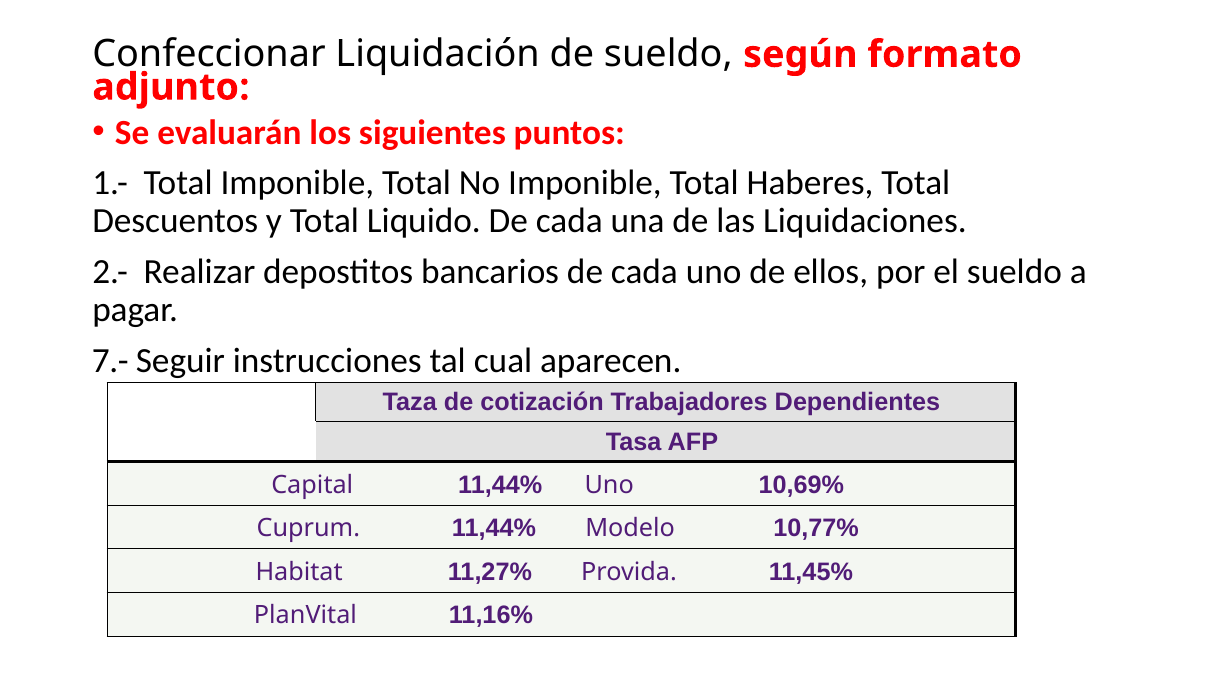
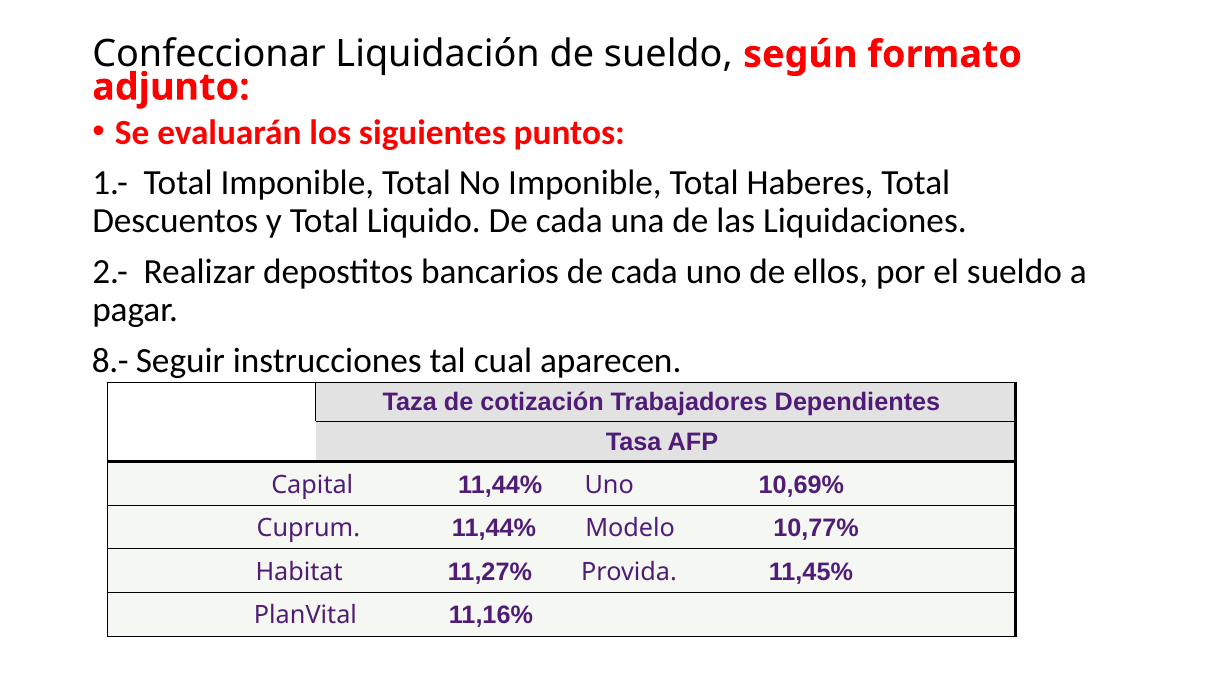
7.-: 7.- -> 8.- (110, 361)
